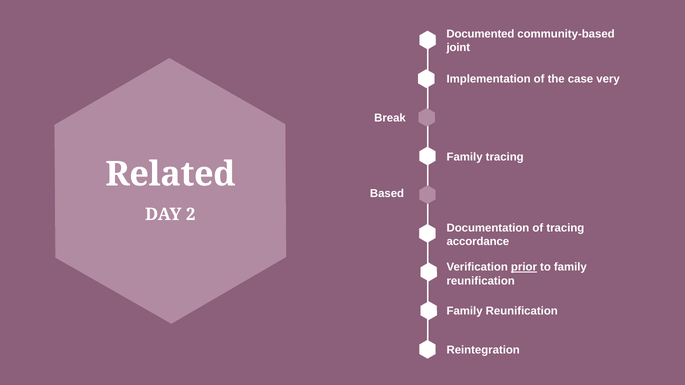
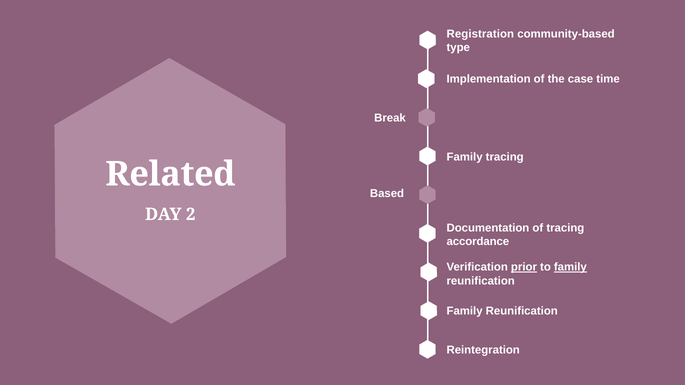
Documented: Documented -> Registration (480, 34)
joint: joint -> type (458, 48)
very: very -> time (608, 79)
family underline: none -> present (570, 267)
